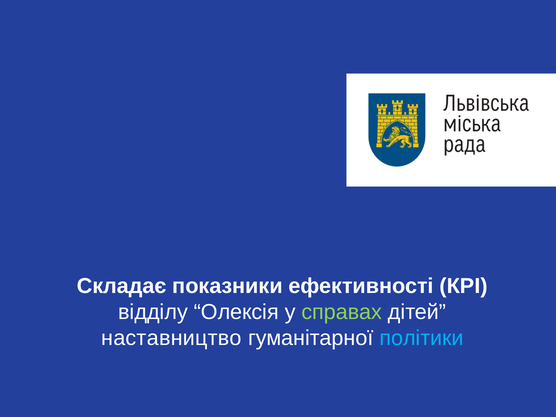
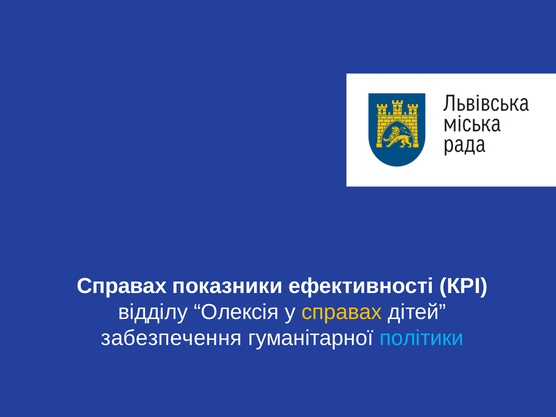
Складає: Складає -> Справах (122, 286)
справах colour: light green -> yellow (342, 312)
наставництво: наставництво -> забезпечення (171, 338)
